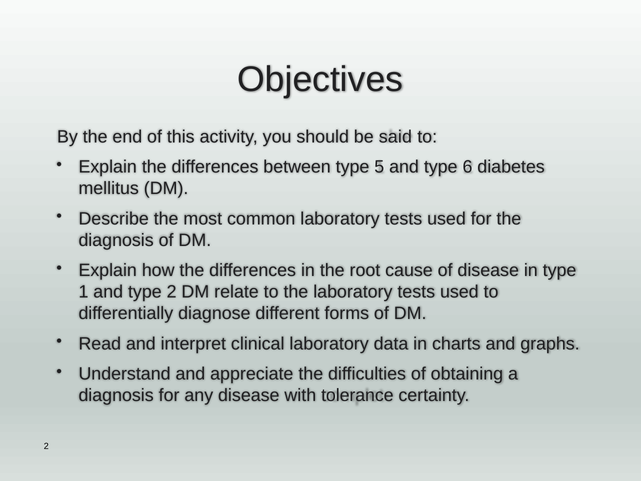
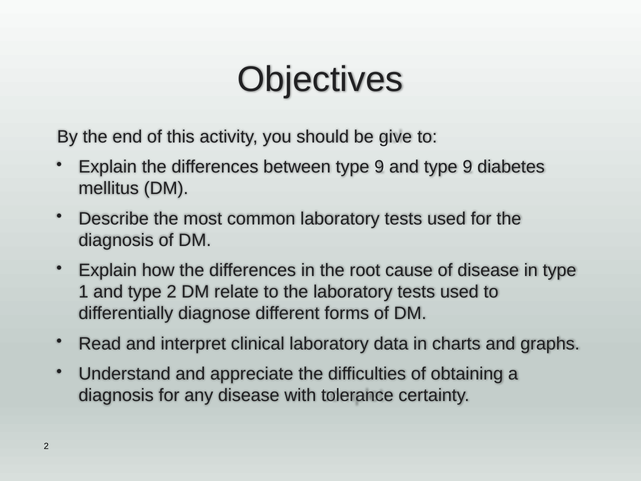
said: said -> give (395, 137)
between type 5: 5 -> 9 (379, 167)
and type 6: 6 -> 9 (467, 167)
